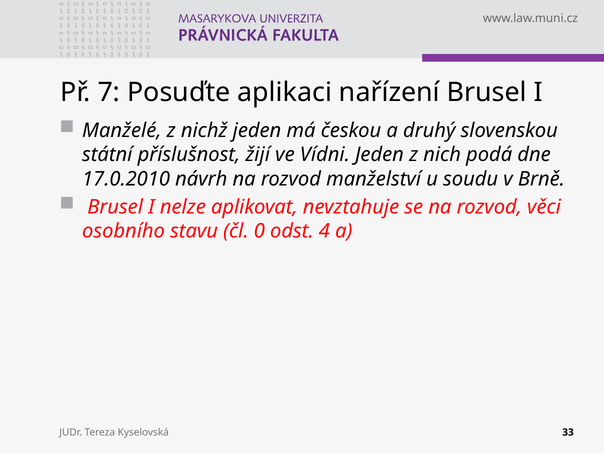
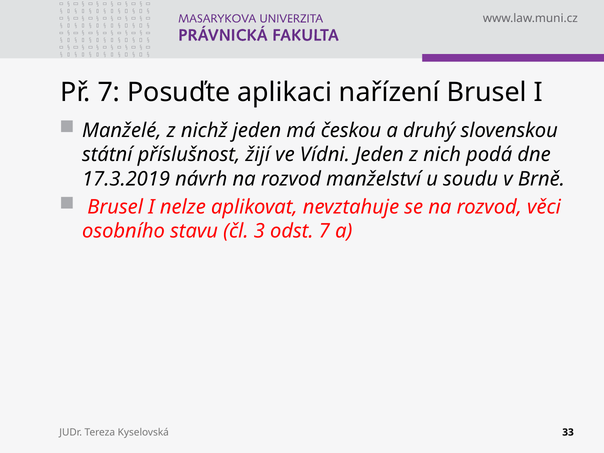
17.0.2010: 17.0.2010 -> 17.3.2019 (126, 179)
0: 0 -> 3 (259, 231)
odst 4: 4 -> 7 (324, 231)
